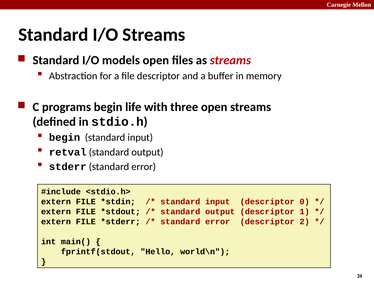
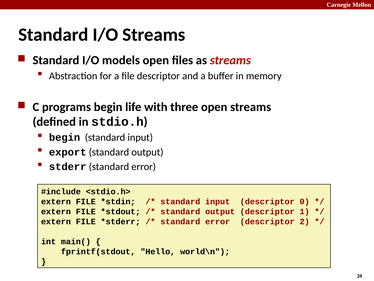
retval: retval -> export (68, 152)
